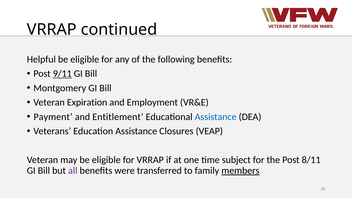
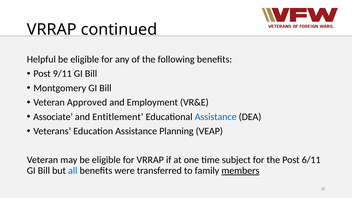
9/11 underline: present -> none (62, 74)
Expiration: Expiration -> Approved (87, 102)
Payment: Payment -> Associate (53, 117)
Closures: Closures -> Planning (176, 131)
8/11: 8/11 -> 6/11 (311, 160)
all colour: purple -> blue (73, 171)
